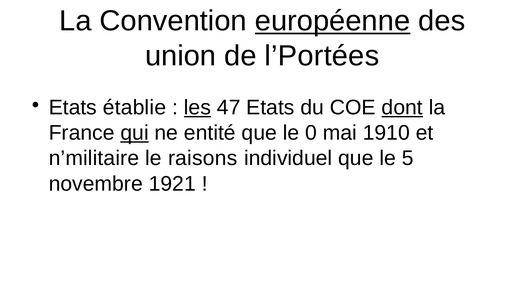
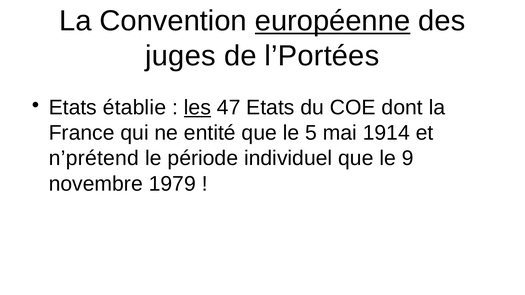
union: union -> juges (180, 56)
dont underline: present -> none (402, 108)
qui underline: present -> none (135, 133)
0: 0 -> 5 (311, 133)
1910: 1910 -> 1914 (386, 133)
n’militaire: n’militaire -> n’prétend (94, 158)
raisons: raisons -> période (203, 158)
5: 5 -> 9 (408, 158)
1921: 1921 -> 1979 (172, 184)
